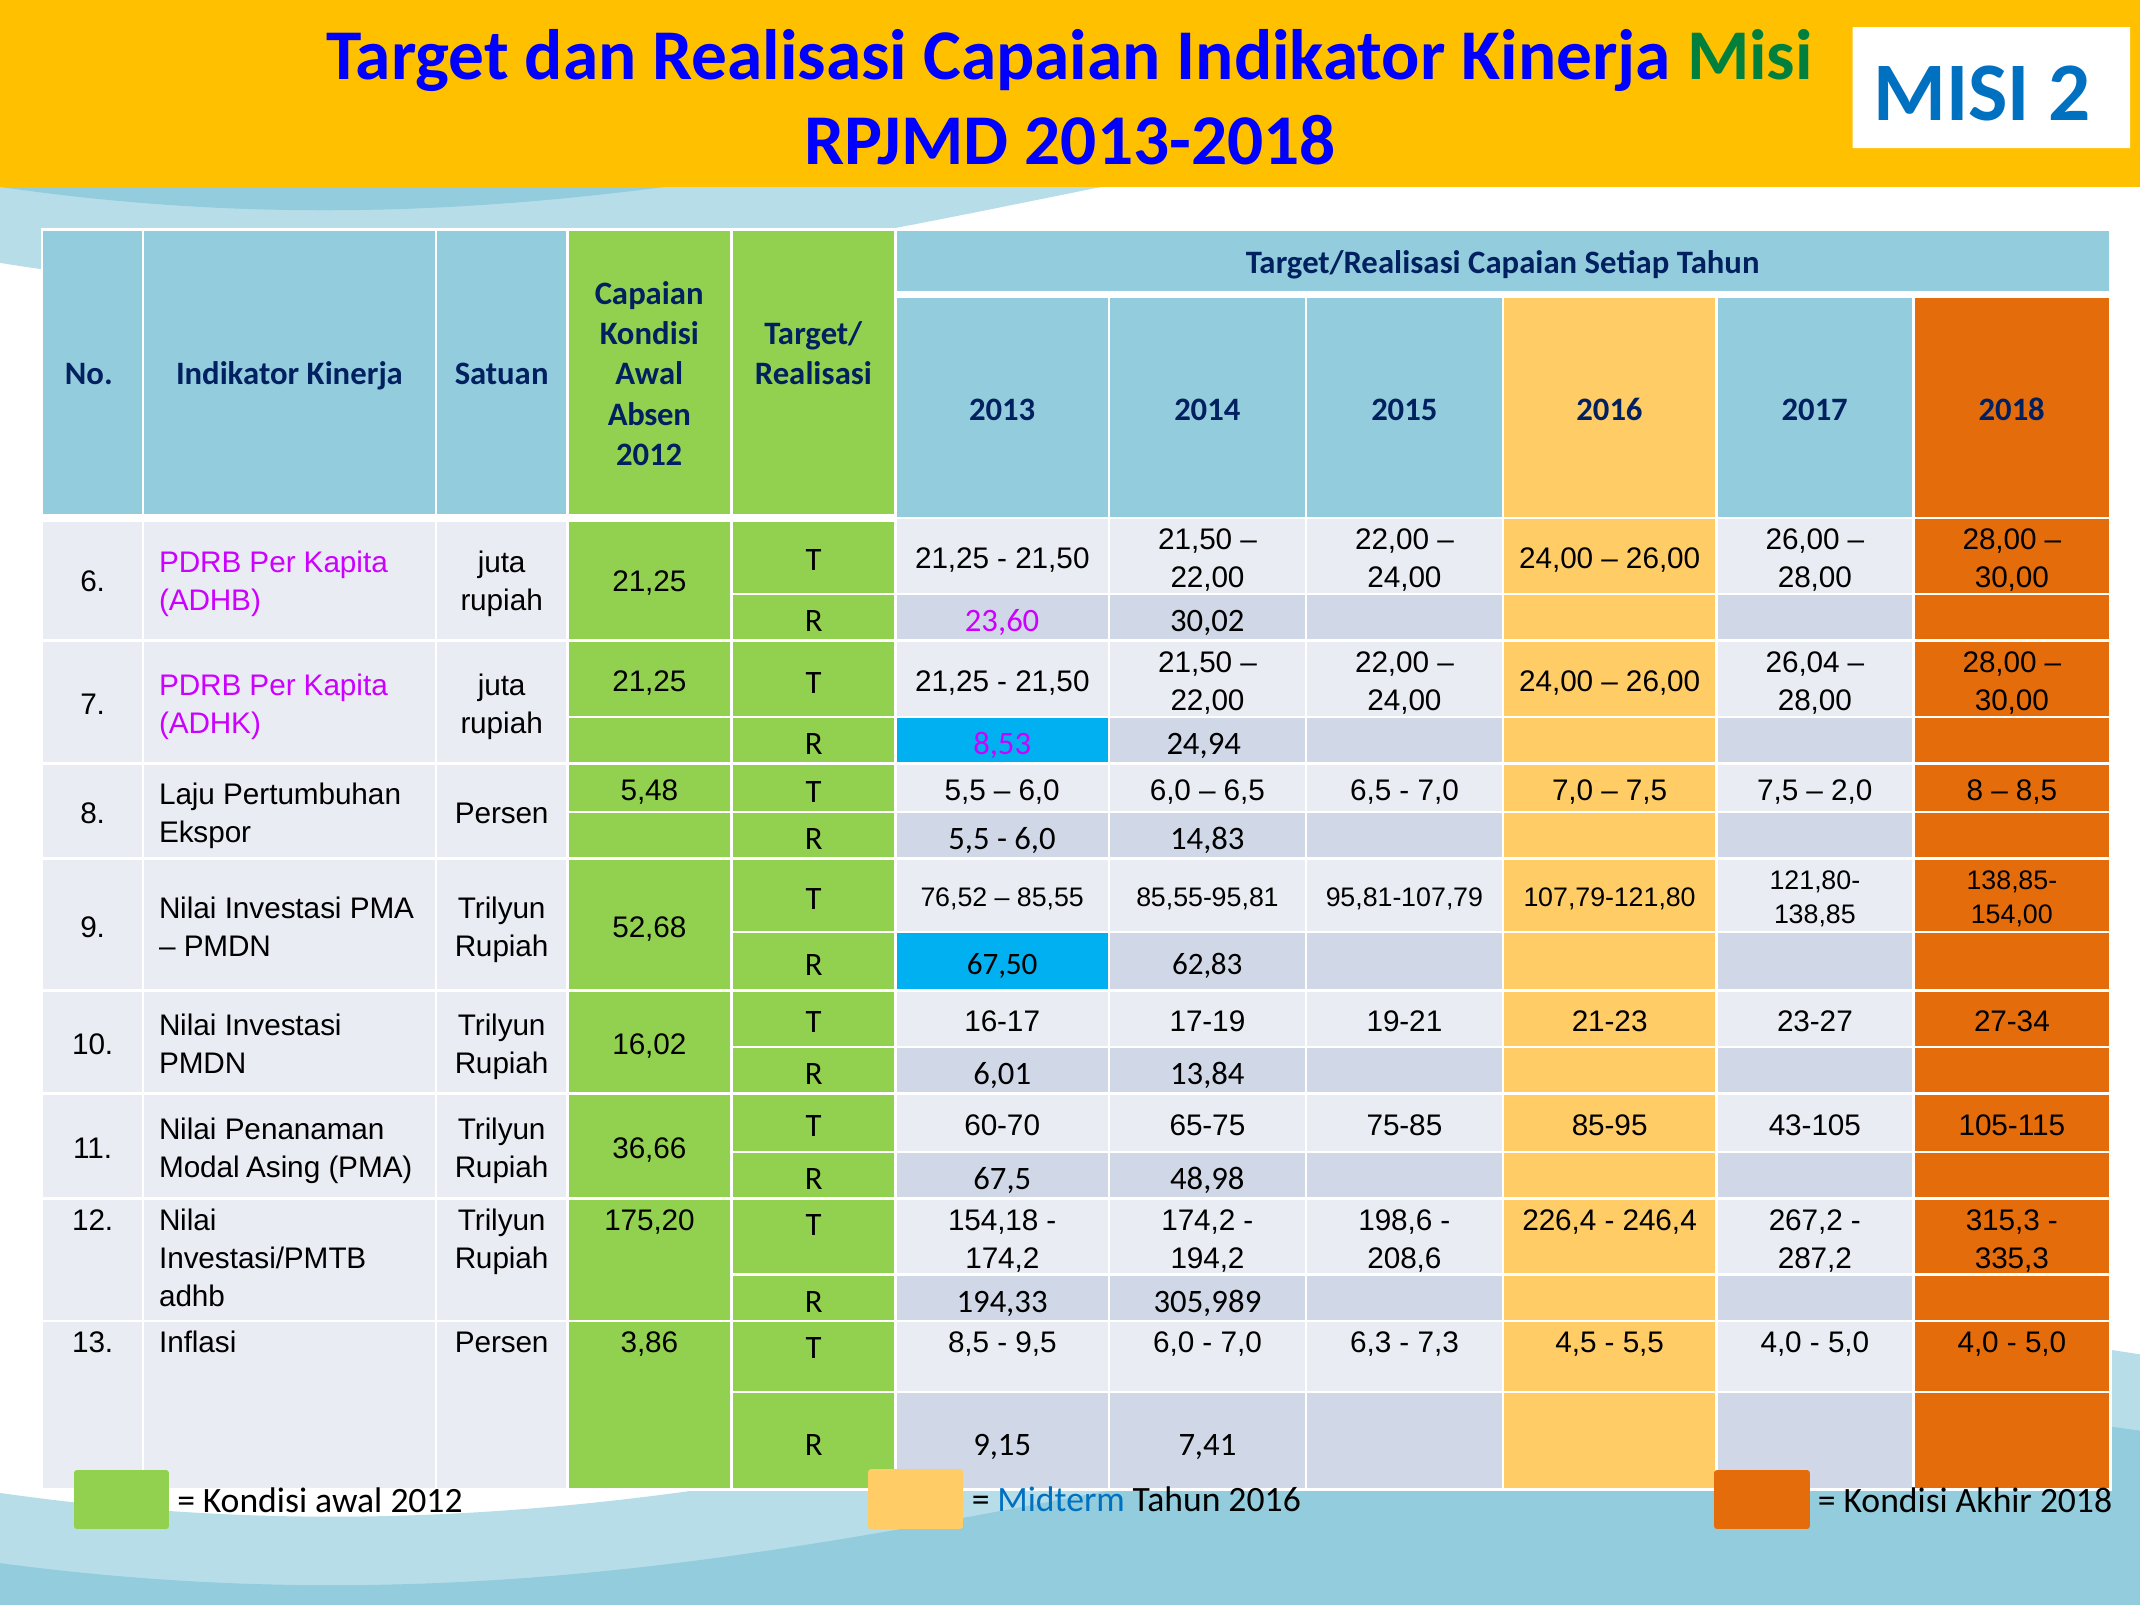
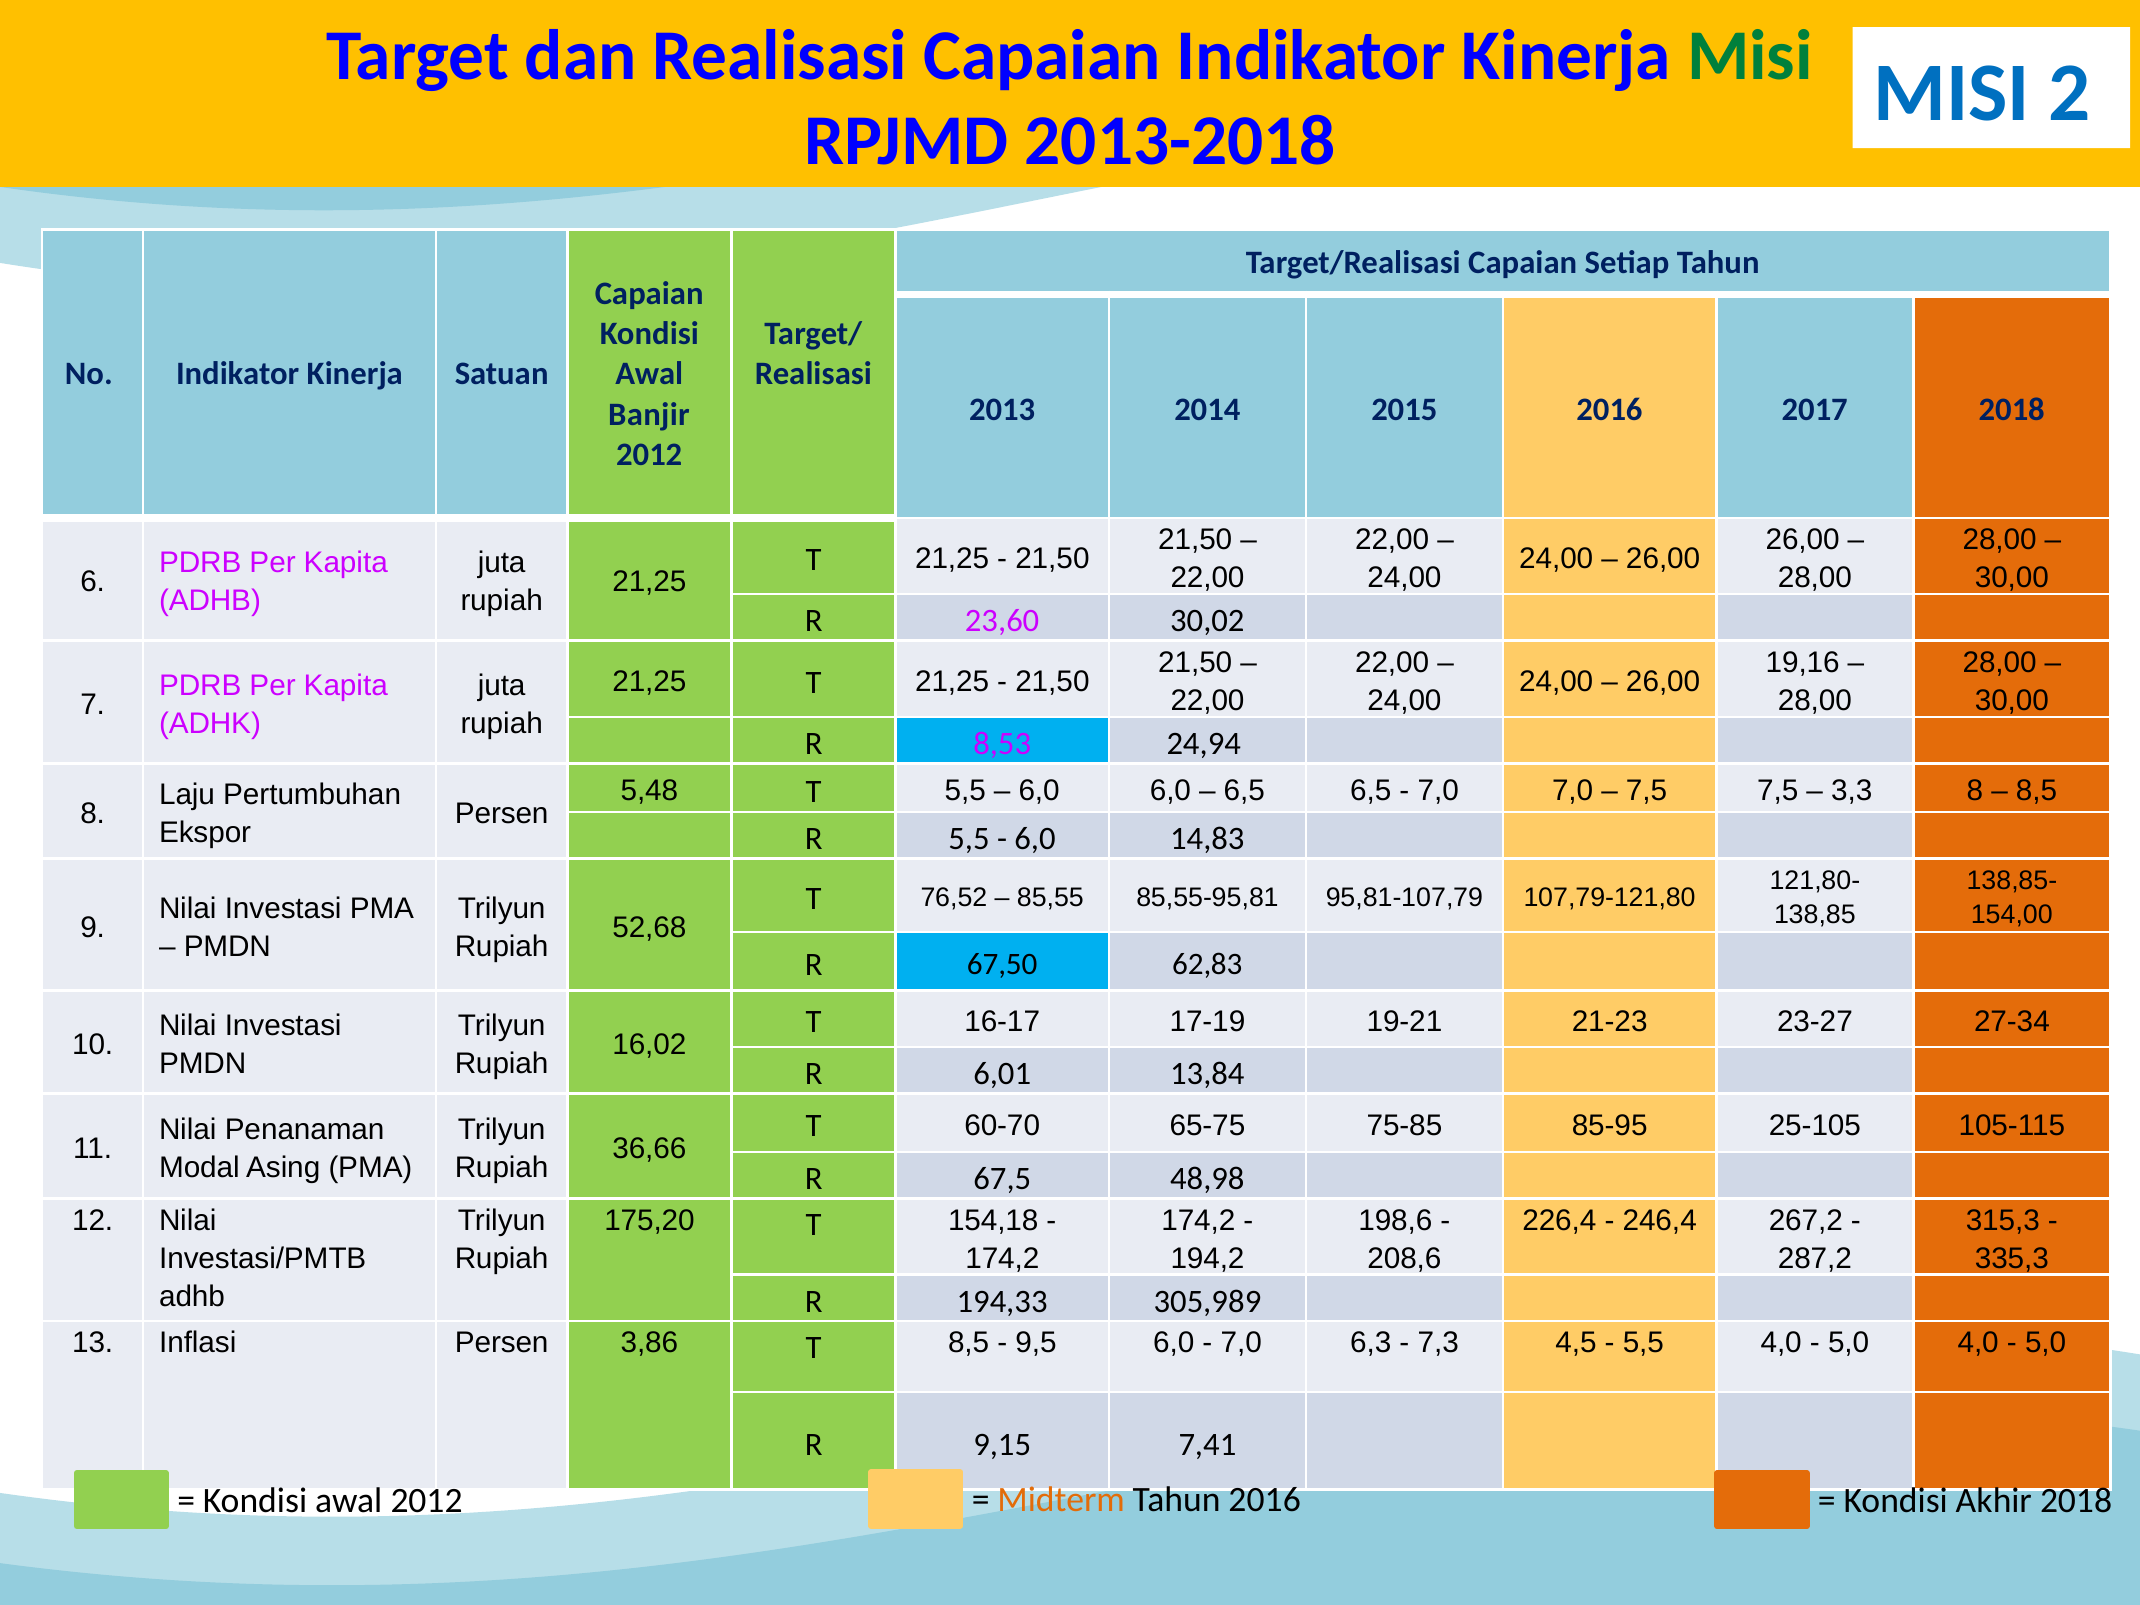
Absen: Absen -> Banjir (649, 414)
26,04: 26,04 -> 19,16 (1803, 663)
2,0: 2,0 -> 3,3 (1852, 791)
43-105: 43-105 -> 25-105 (1815, 1125)
Midterm colour: blue -> orange (1061, 1500)
